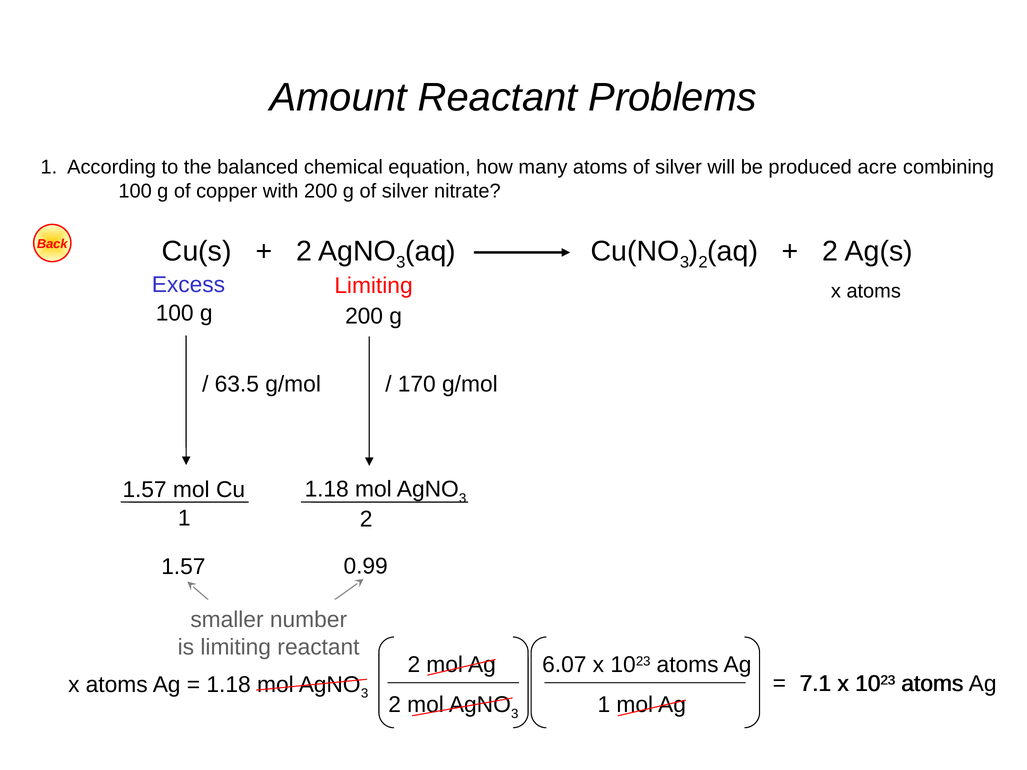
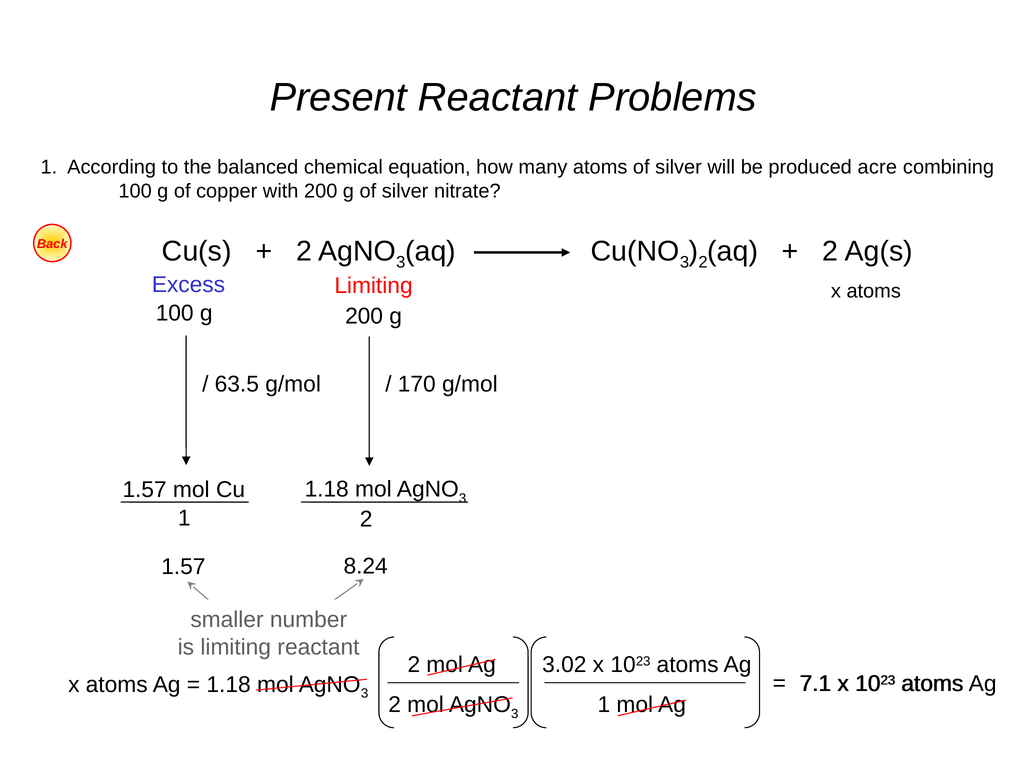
Amount: Amount -> Present (338, 98)
0.99: 0.99 -> 8.24 (366, 566)
6.07: 6.07 -> 3.02 (564, 665)
